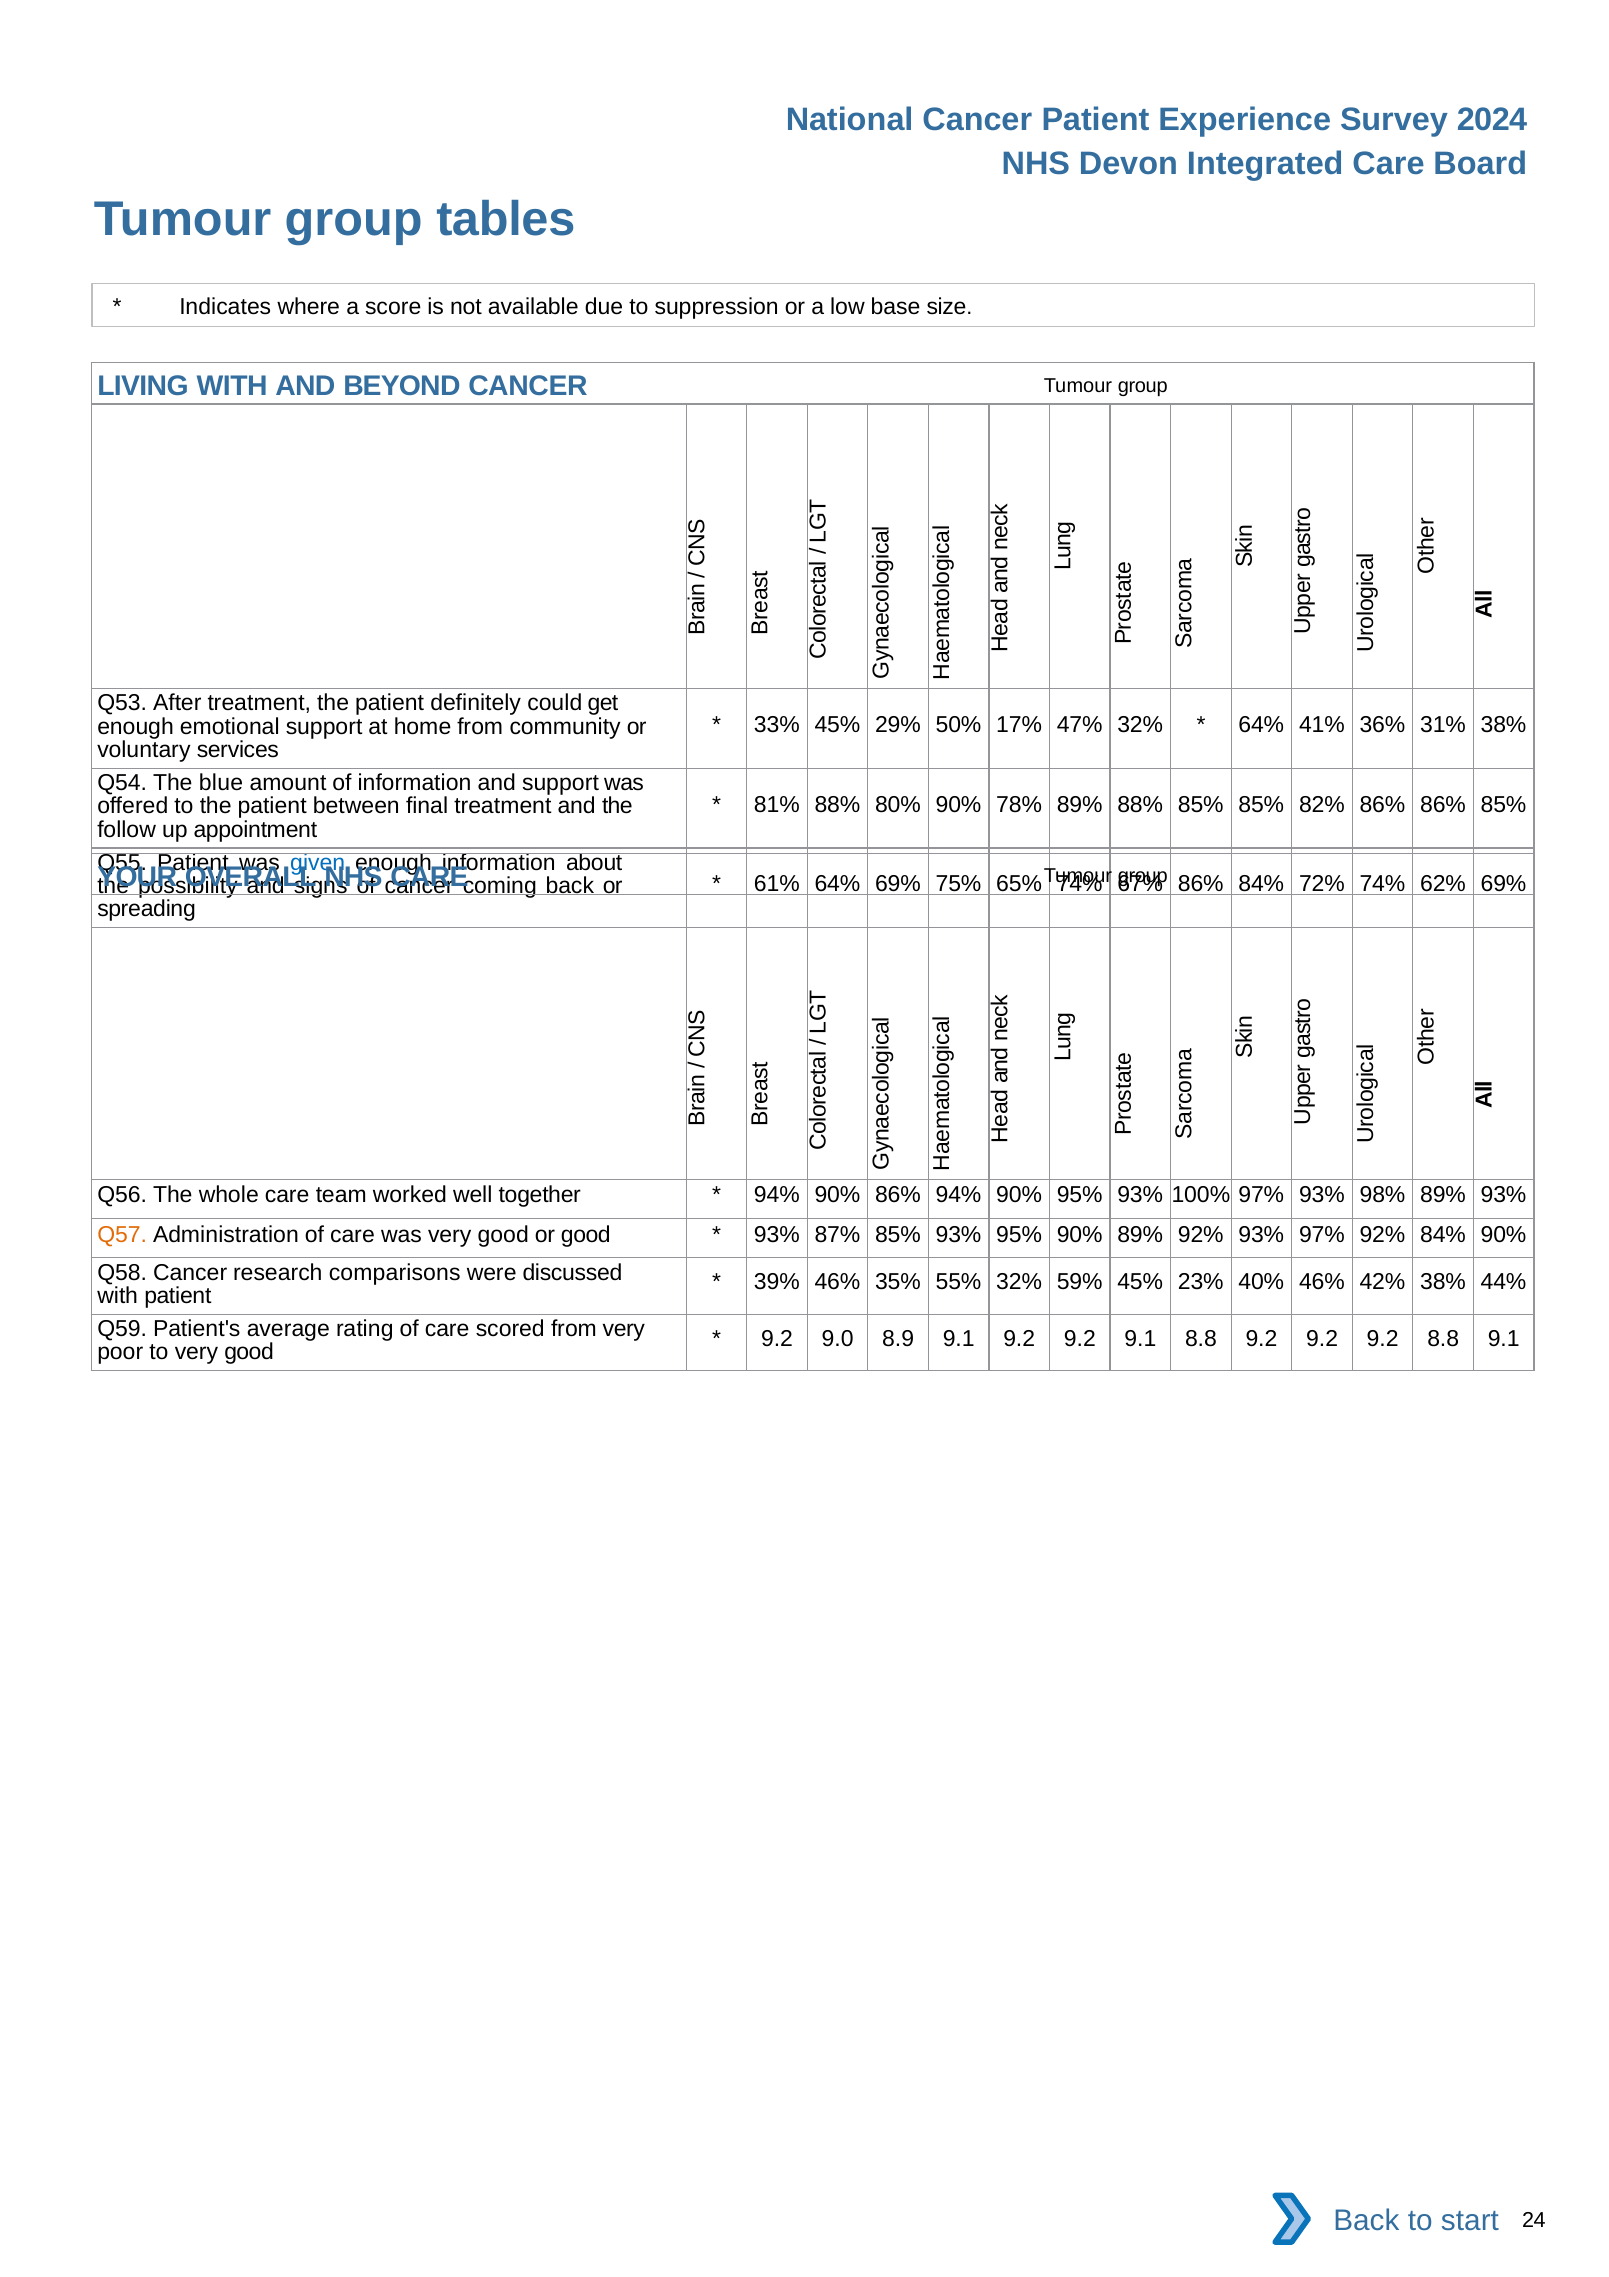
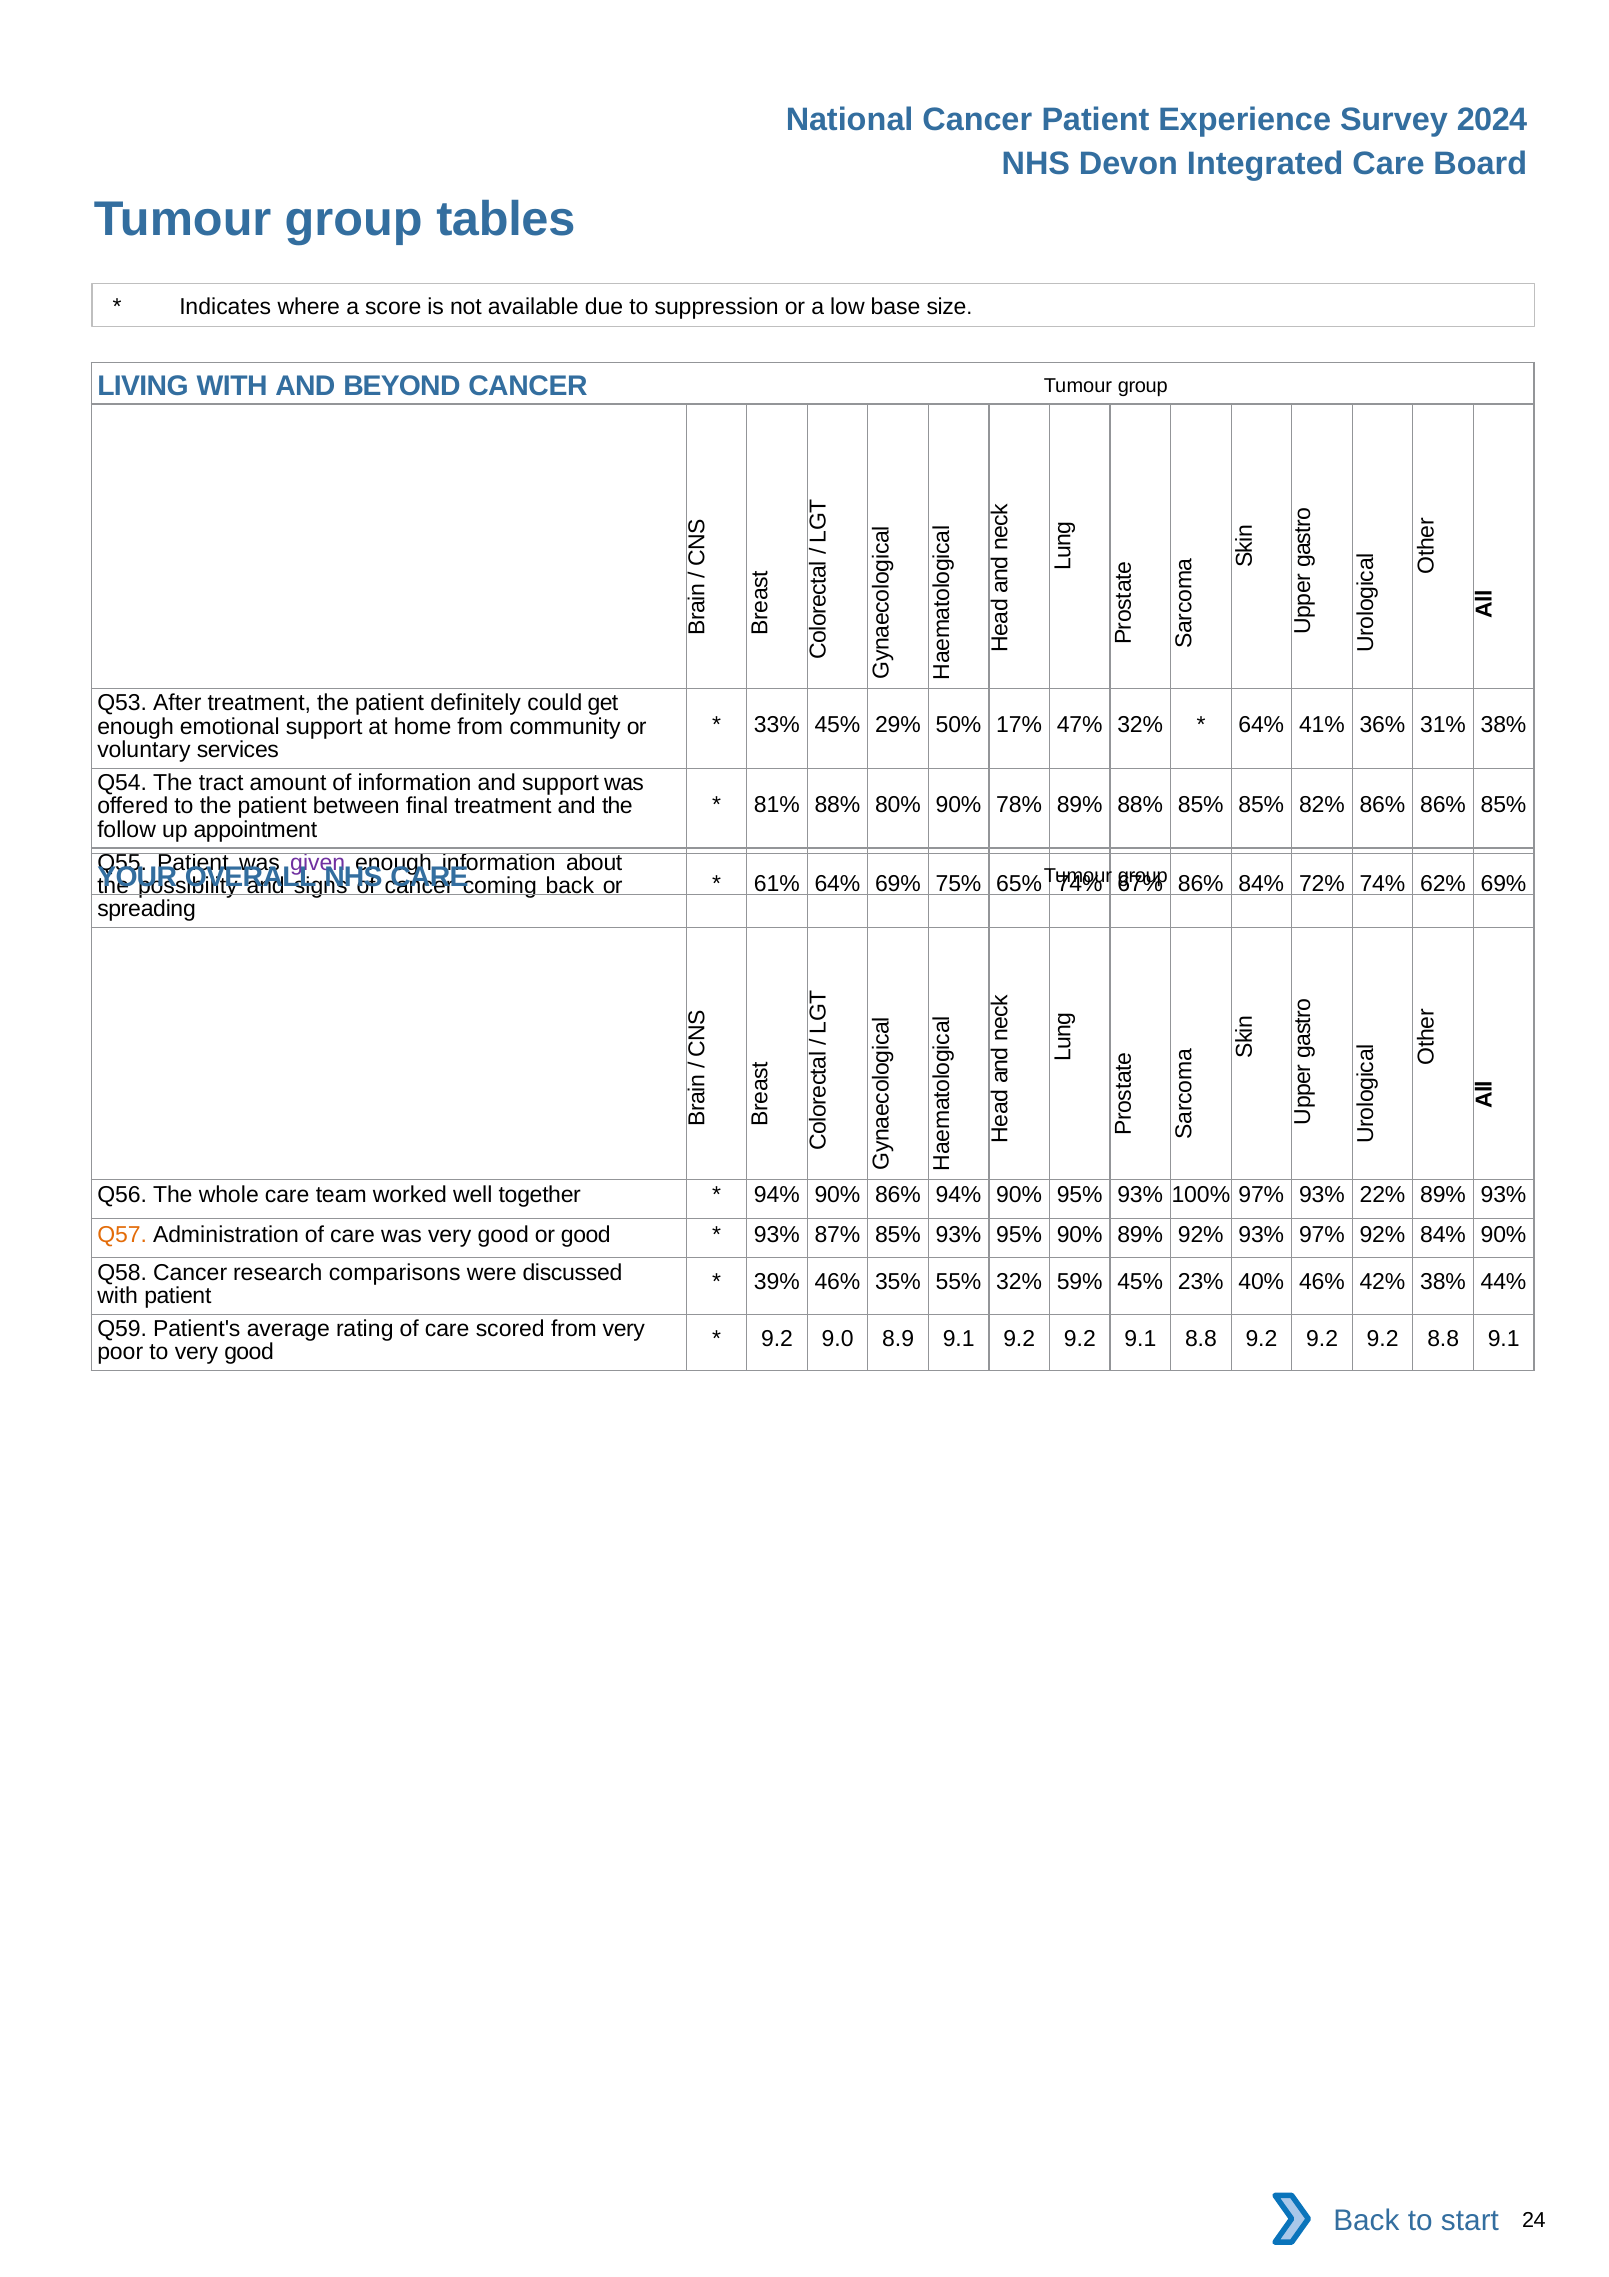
blue: blue -> tract (221, 783)
given colour: blue -> purple (318, 863)
98%: 98% -> 22% (1382, 1195)
